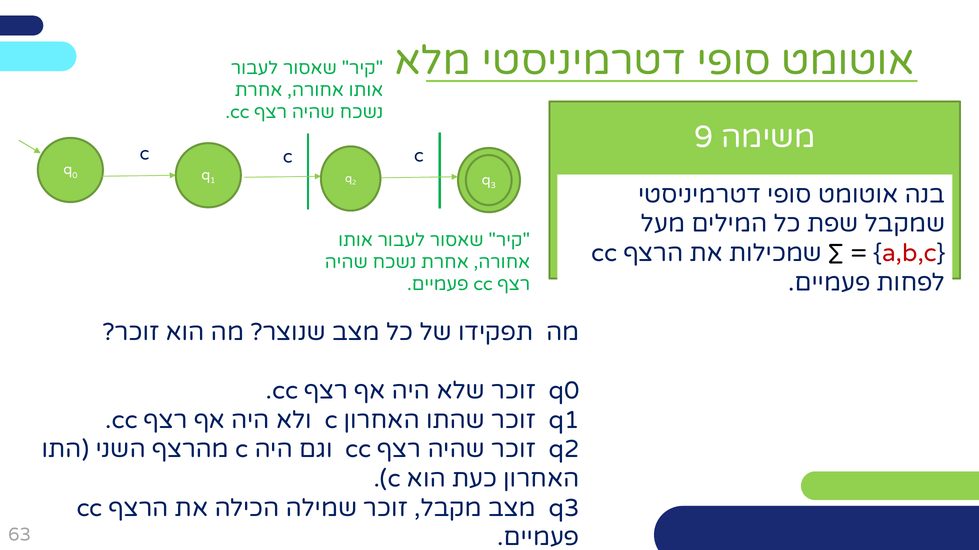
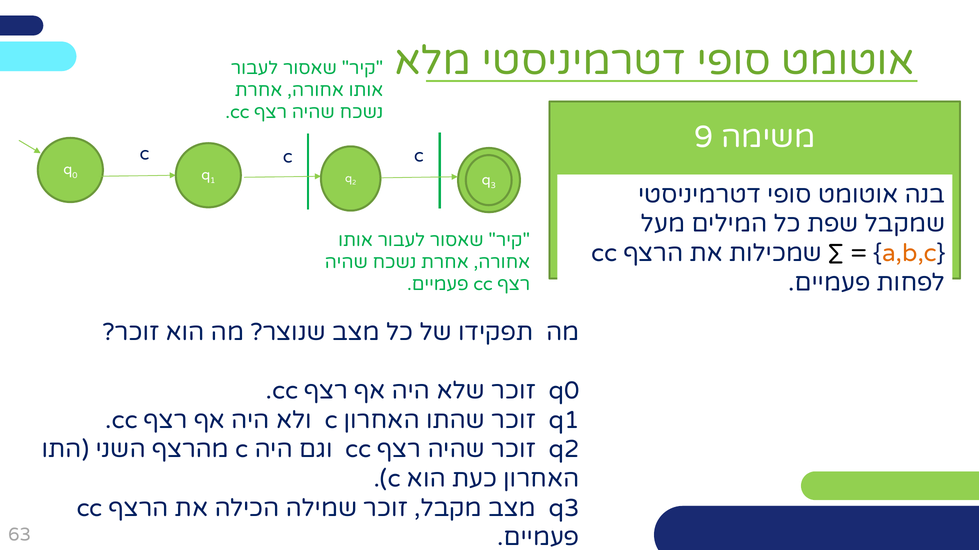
a,b,c colour: red -> orange (910, 254)
